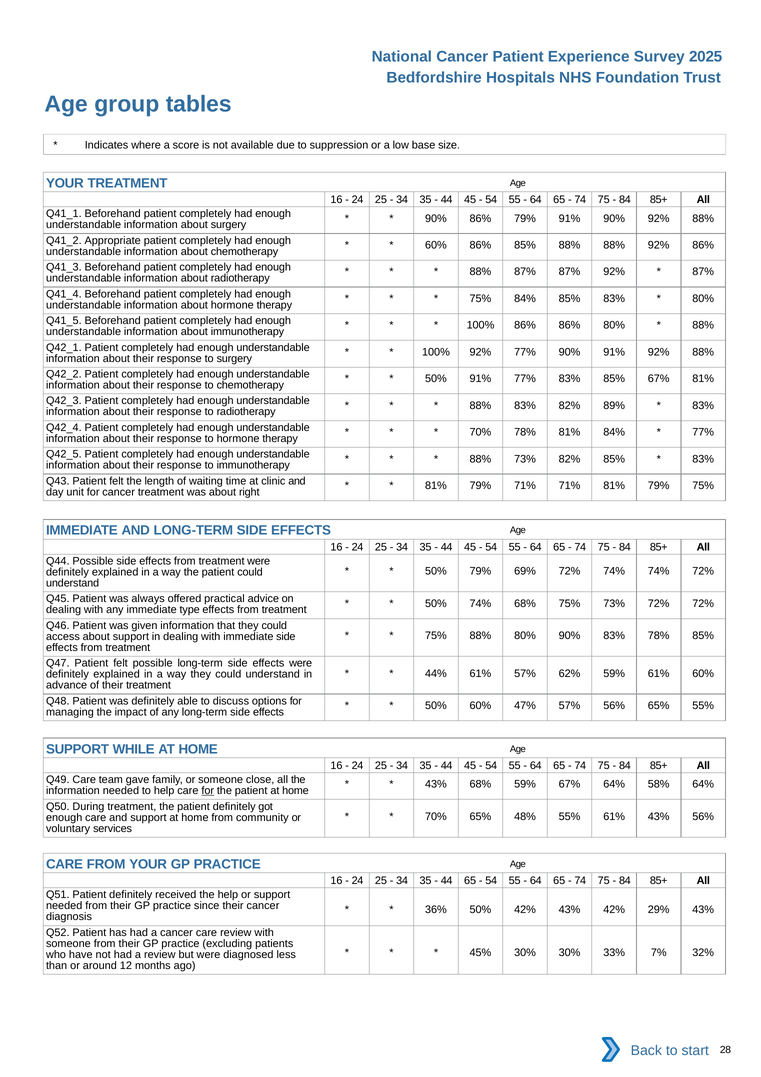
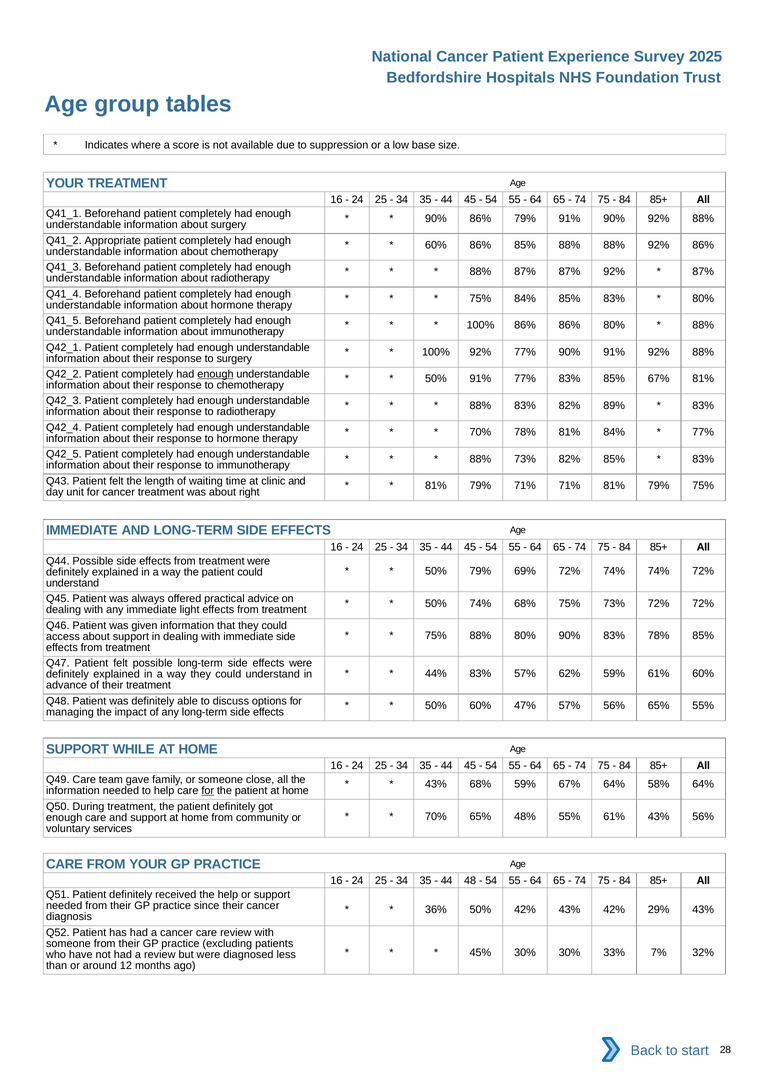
enough underline: none -> present (215, 374)
type: type -> light (190, 610)
44% 61%: 61% -> 83% (480, 673)
44 65: 65 -> 48 (470, 881)
